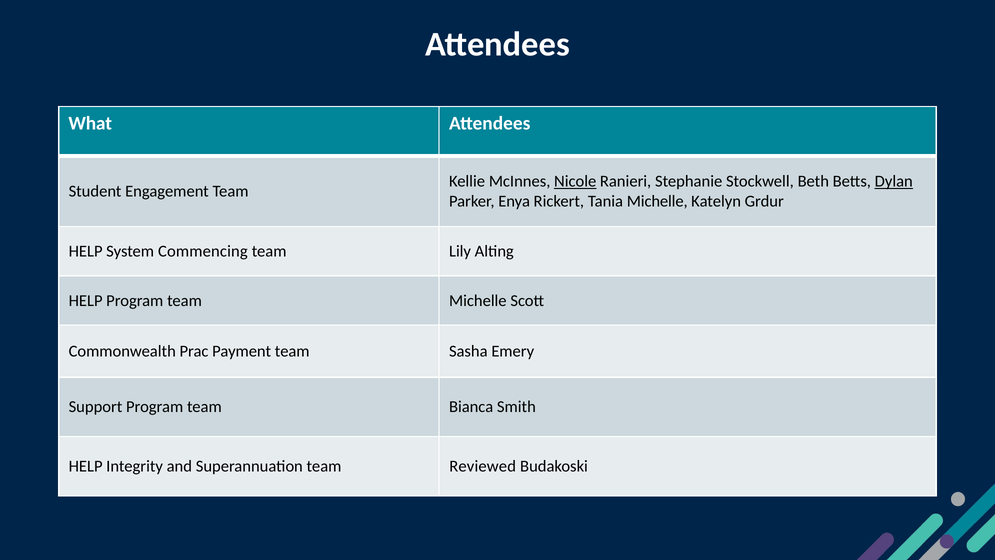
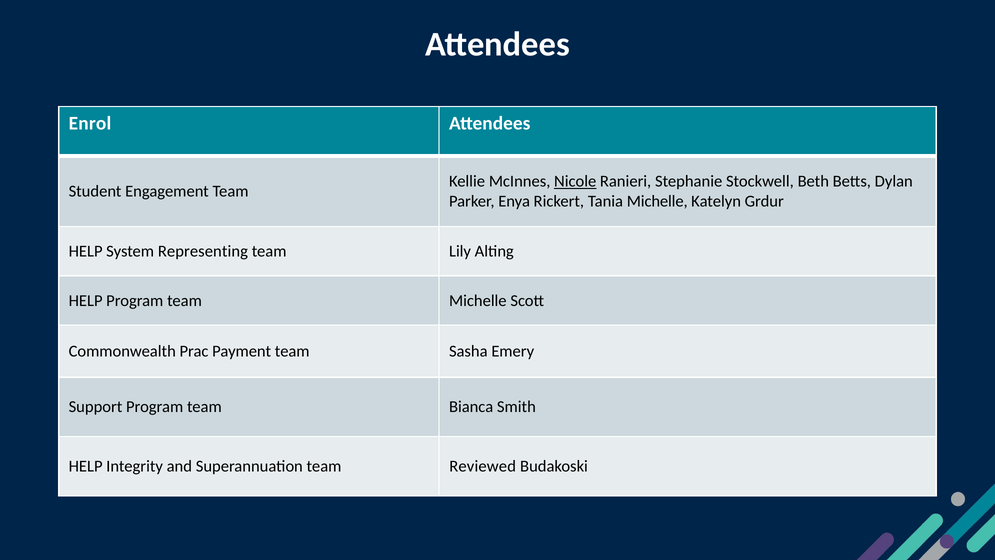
What: What -> Enrol (90, 124)
Dylan underline: present -> none (894, 181)
Commencing: Commencing -> Representing (203, 251)
